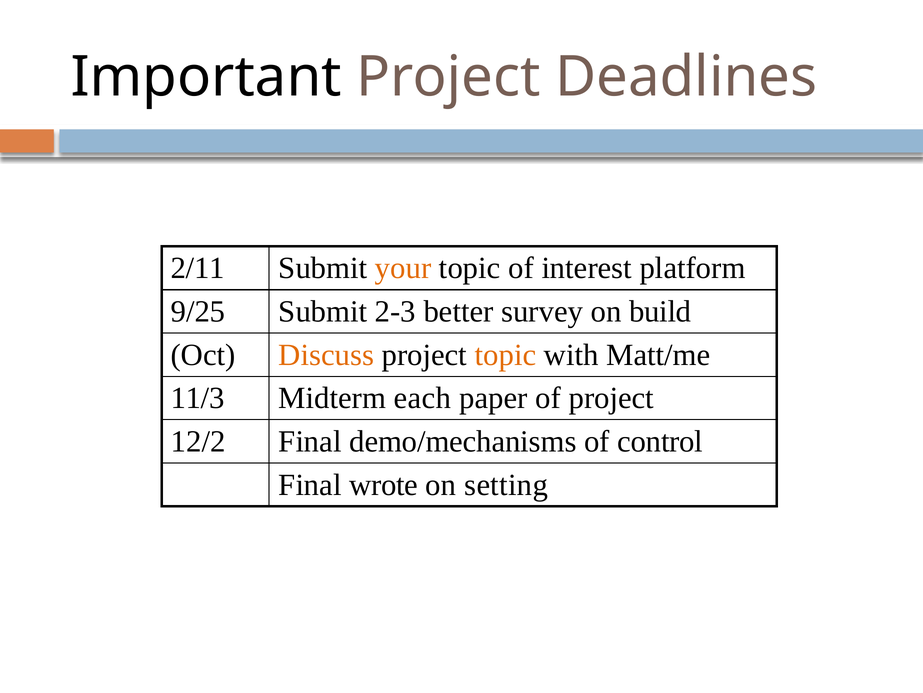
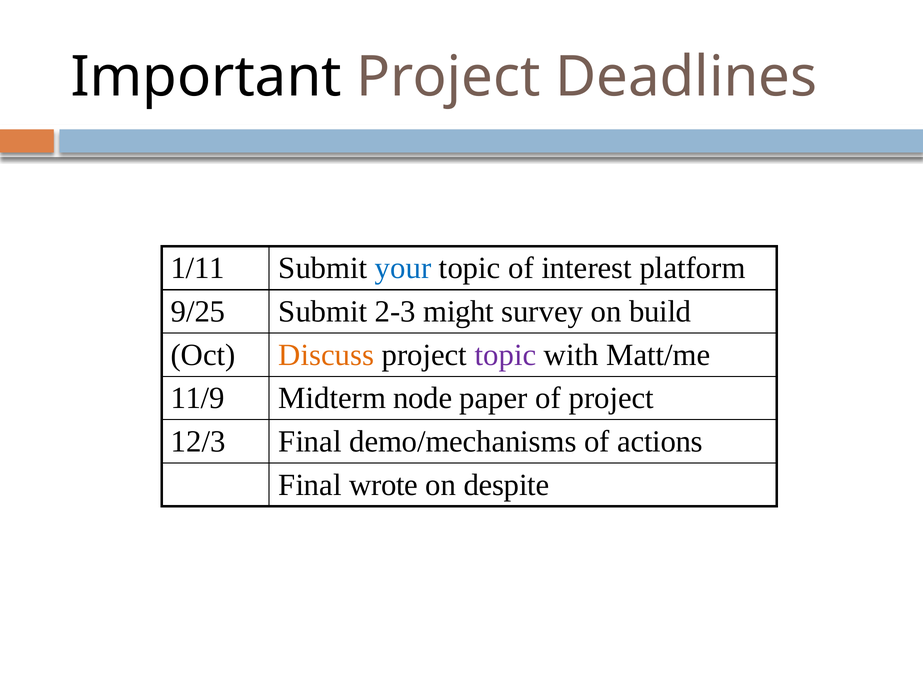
2/11: 2/11 -> 1/11 (198, 268)
your colour: orange -> blue (403, 268)
better: better -> might (459, 311)
topic colour: orange -> purple (505, 355)
11/3: 11/3 -> 11/9 (198, 398)
each: each -> node (423, 398)
12/2: 12/2 -> 12/3 (198, 441)
control: control -> actions (660, 441)
setting: setting -> despite (506, 484)
